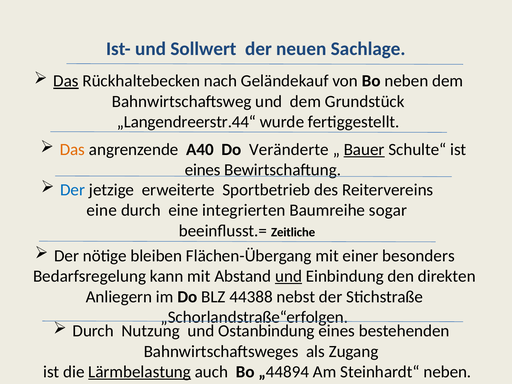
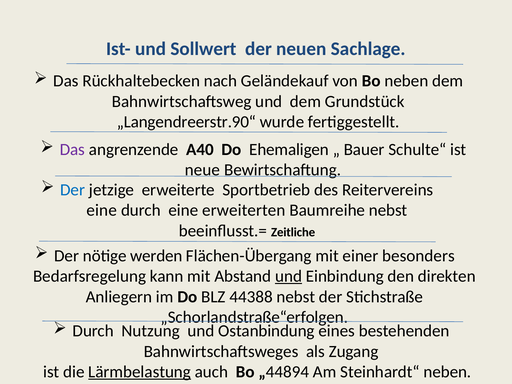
Das underline: present -> none (66, 81)
„Langendreerstr.44“: „Langendreerstr.44“ -> „Langendreerstr.90“ (186, 122)
Das colour: orange -> purple (72, 149)
Veränderte: Veränderte -> Ehemaligen (289, 149)
Bauer underline: present -> none (364, 149)
eines: eines -> neue (202, 170)
integrierten: integrierten -> erweiterten (244, 210)
Baumreihe sogar: sogar -> nebst (388, 210)
bleiben: bleiben -> werden (156, 256)
